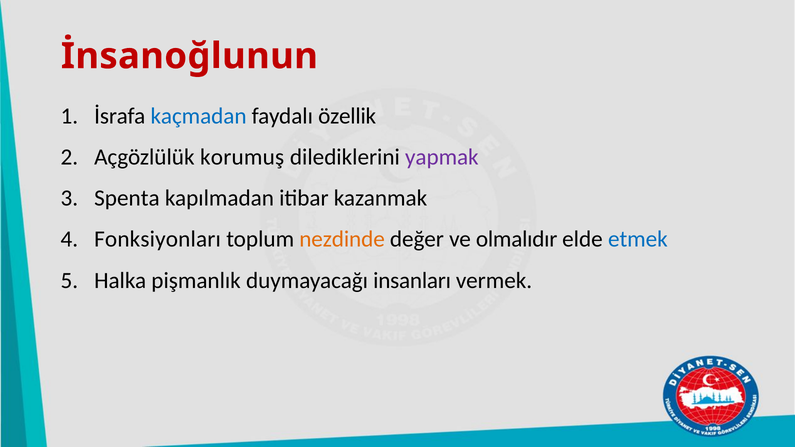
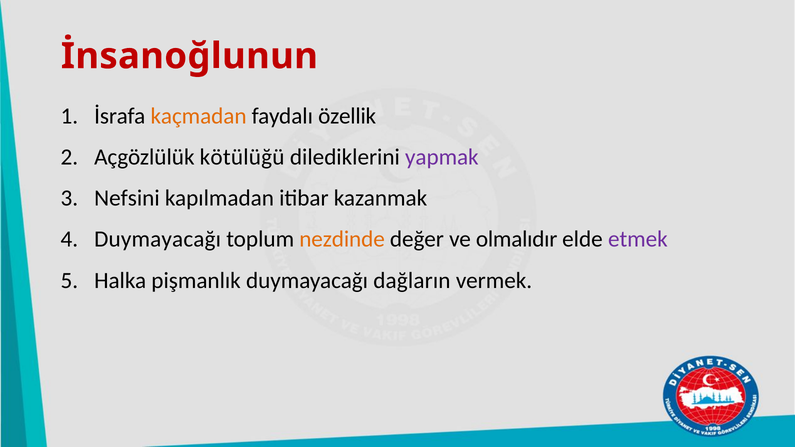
kaçmadan colour: blue -> orange (199, 116)
korumuş: korumuş -> kötülüğü (242, 157)
Spenta: Spenta -> Nefsini (127, 198)
Fonksiyonları: Fonksiyonları -> Duymayacağı (158, 239)
etmek colour: blue -> purple (638, 239)
insanları: insanları -> dağların (412, 281)
